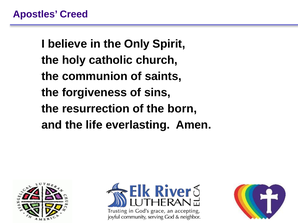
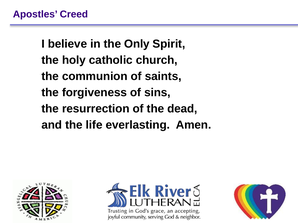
born: born -> dead (182, 109)
